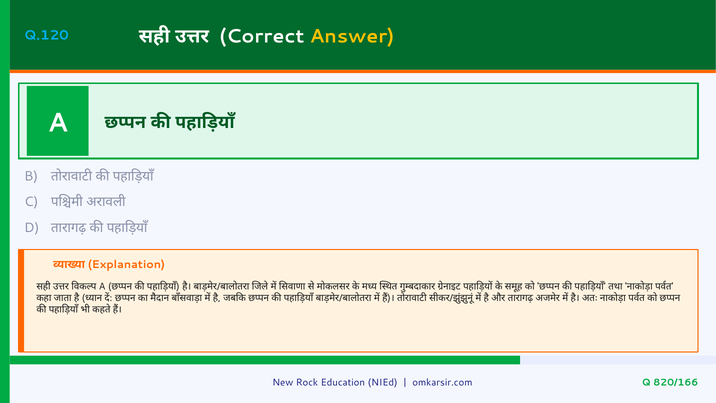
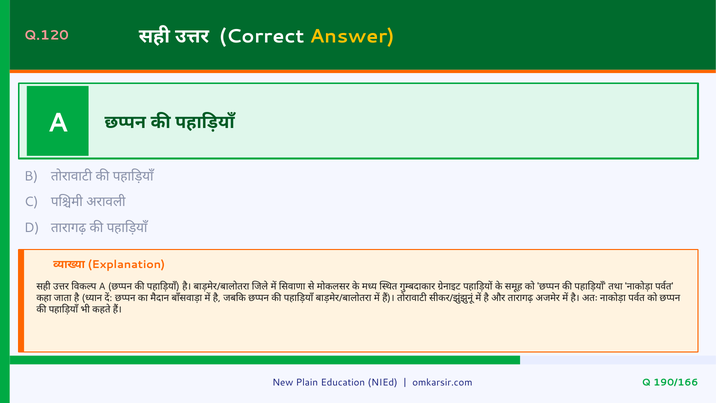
Q.120 colour: light blue -> pink (46, 35)
Rock: Rock -> Plain (307, 382)
820/166: 820/166 -> 190/166 (676, 382)
